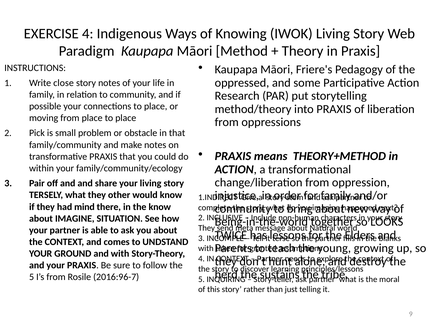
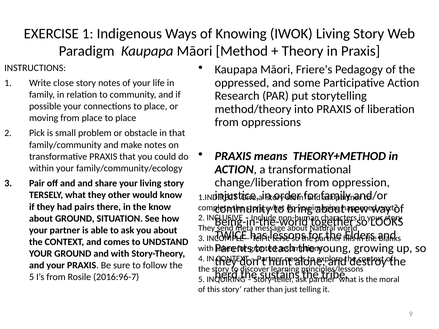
EXERCISE 4: 4 -> 1 (88, 34)
mind: mind -> pairs (84, 207)
about IMAGINE: IMAGINE -> GROUND (75, 219)
